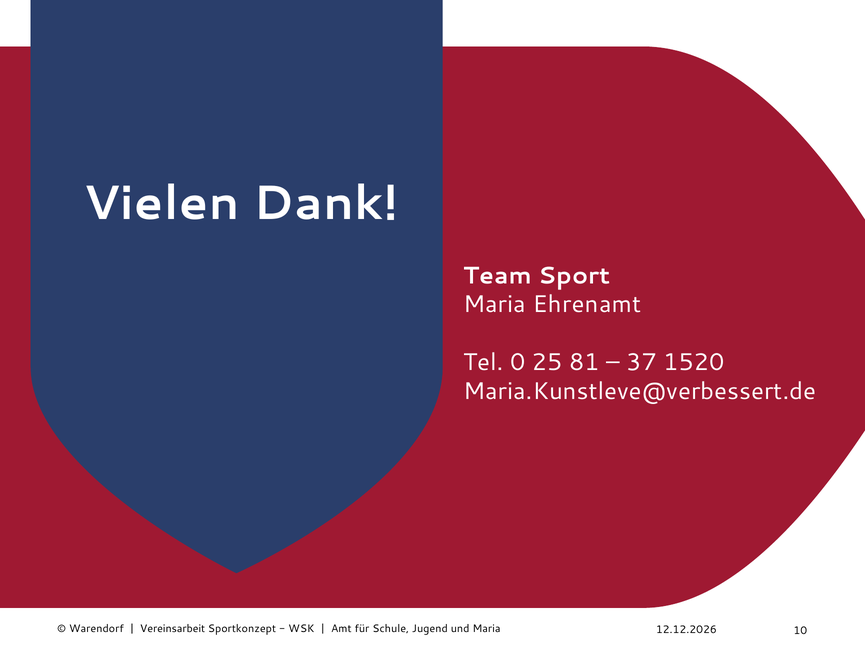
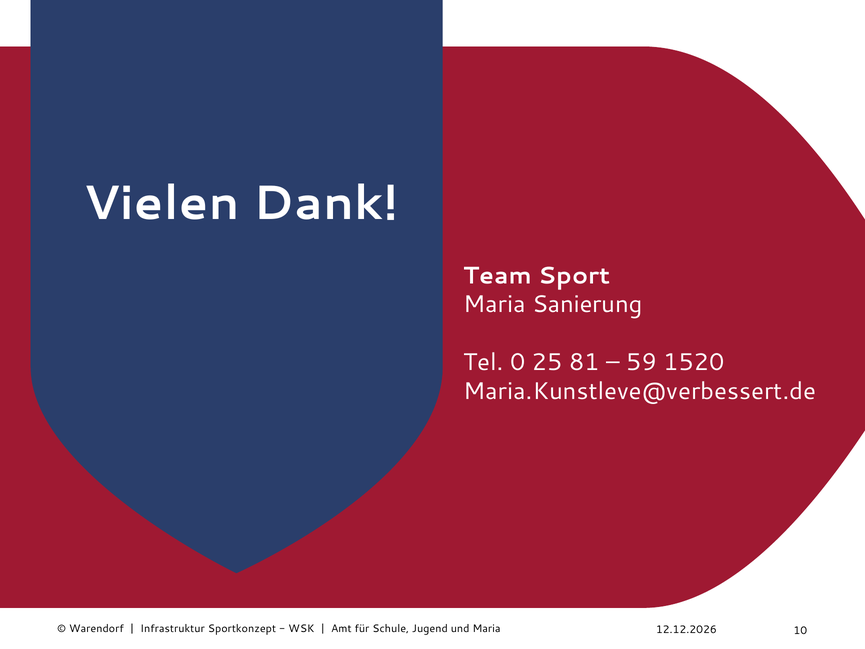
Ehrenamt: Ehrenamt -> Sanierung (587, 304)
37: 37 -> 59 (642, 362)
Vereinsarbeit: Vereinsarbeit -> Infrastruktur (172, 628)
